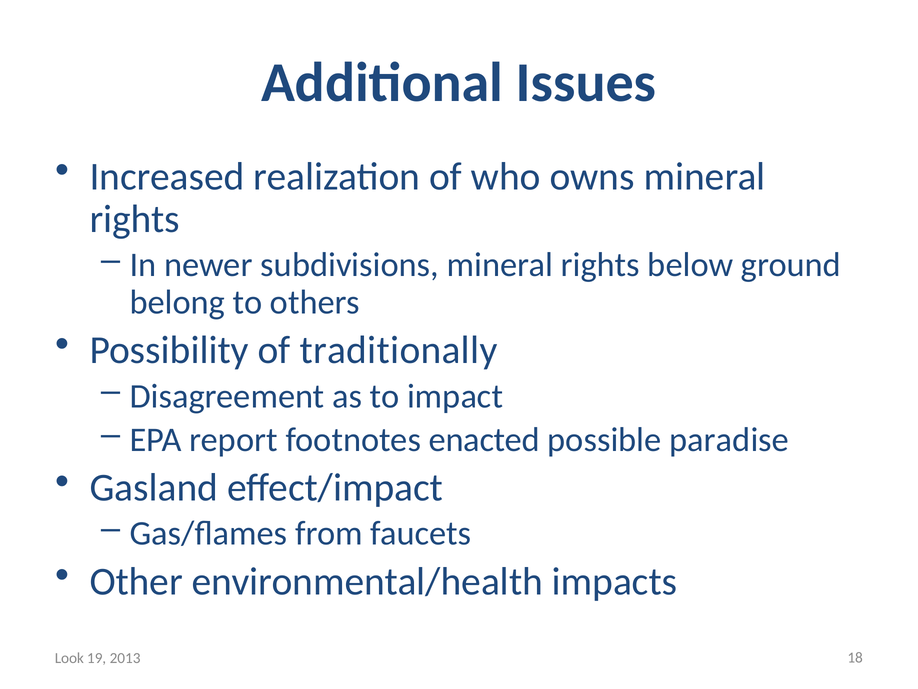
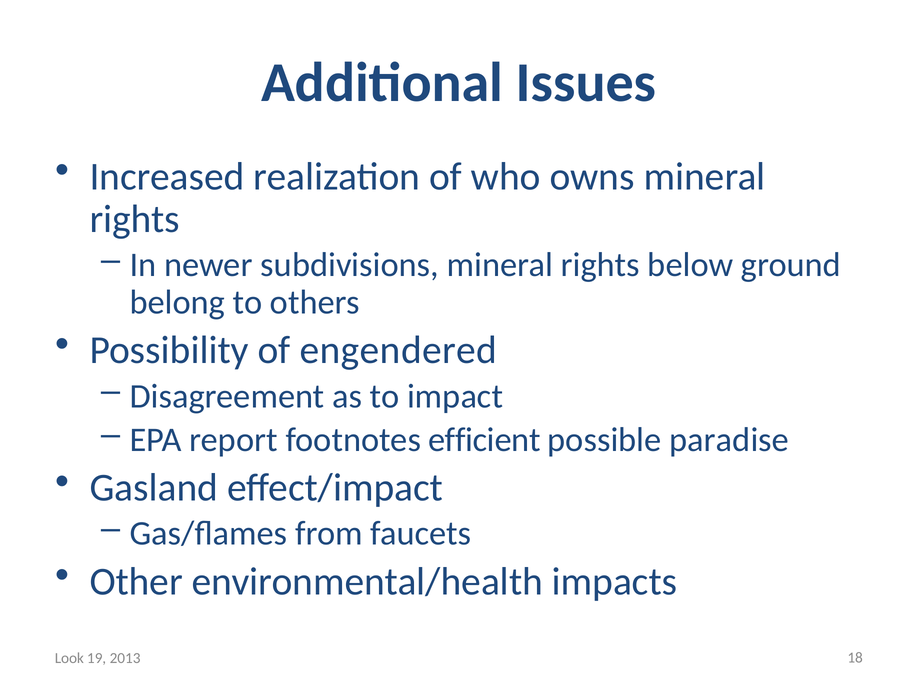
traditionally: traditionally -> engendered (398, 350)
enacted: enacted -> efficient (484, 440)
